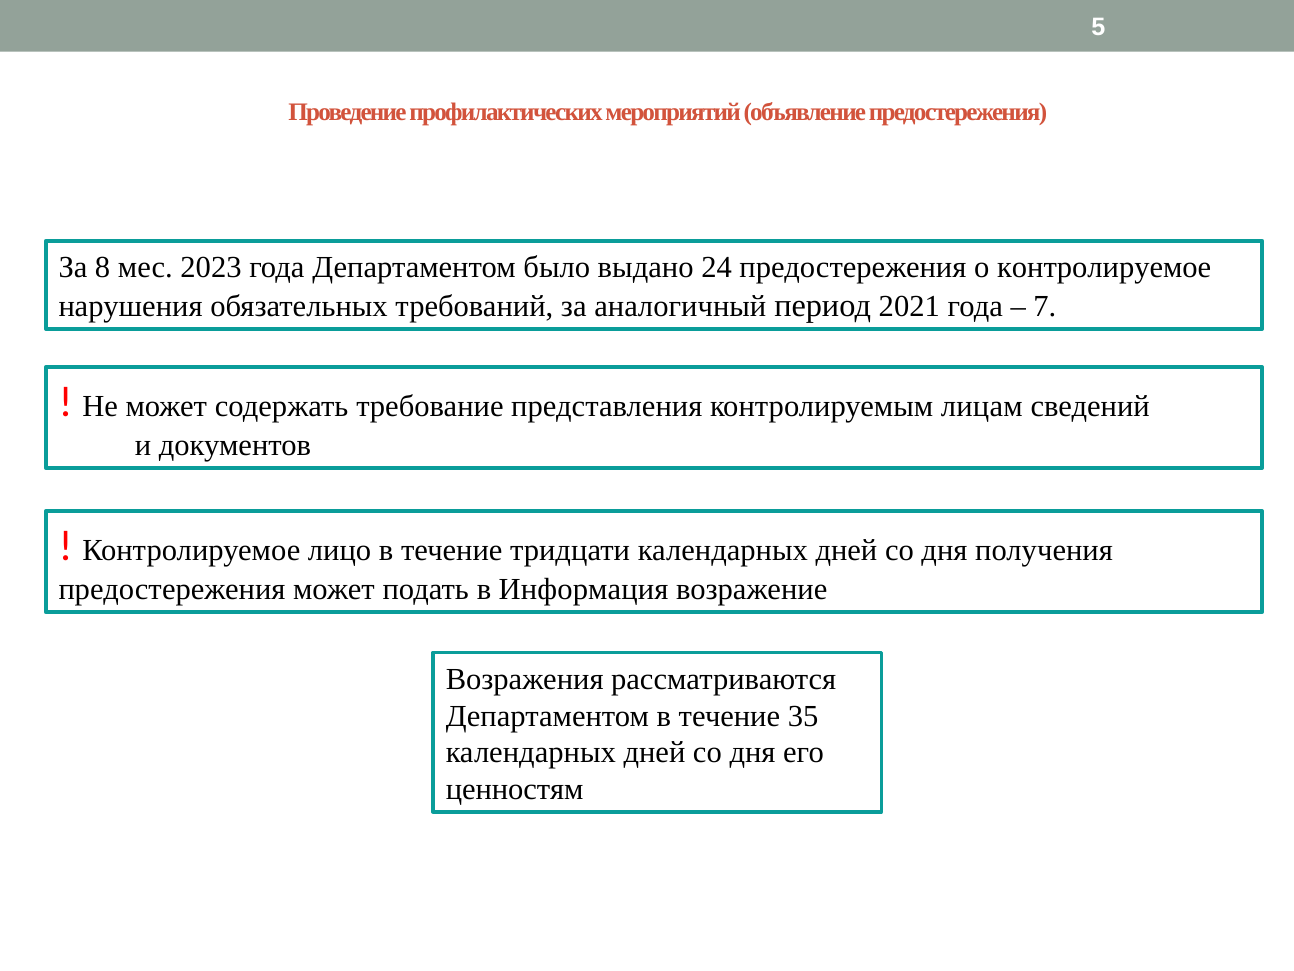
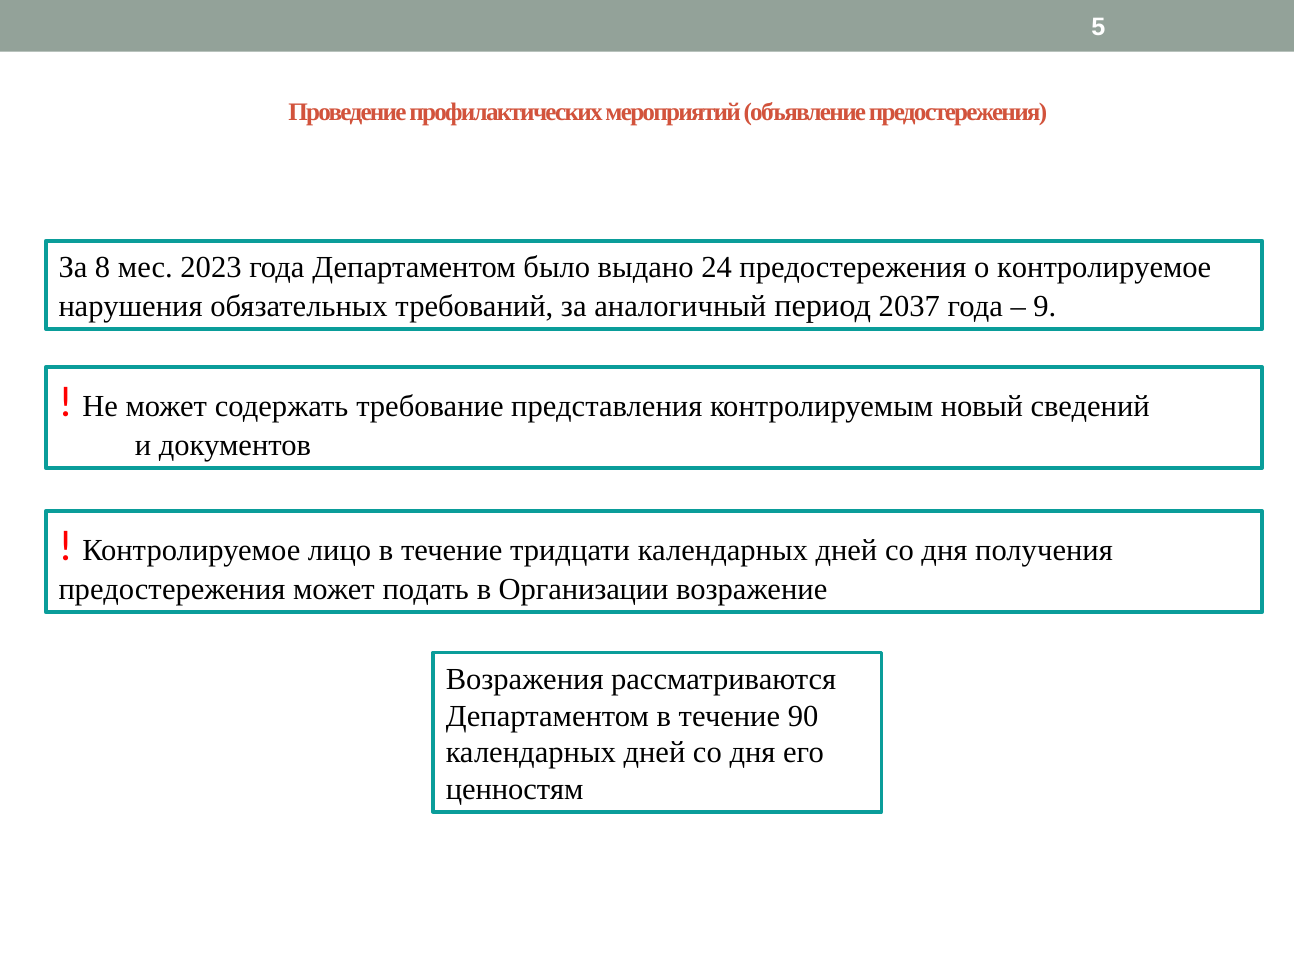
2021: 2021 -> 2037 (909, 306)
7: 7 -> 9 (1045, 306)
лицам: лицам -> новый (982, 406)
Информация: Информация -> Организации (584, 589)
35: 35 -> 90 (803, 716)
